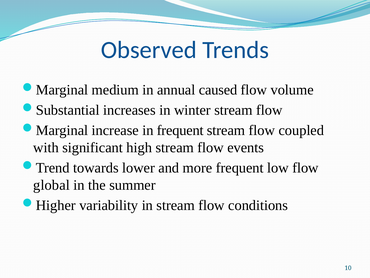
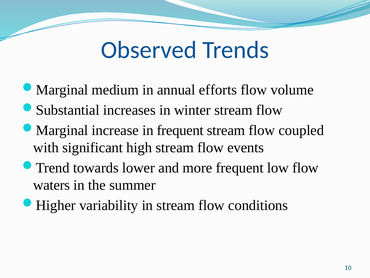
caused: caused -> efforts (218, 90)
global: global -> waters (52, 185)
